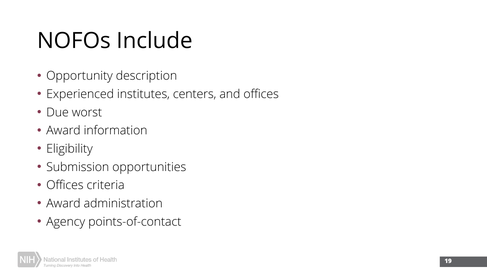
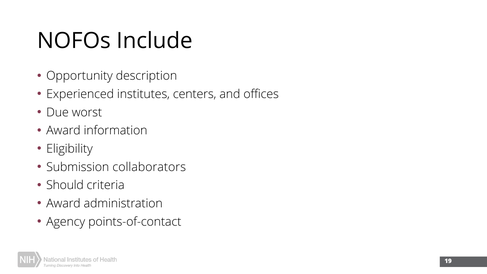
opportunities: opportunities -> collaborators (149, 167)
Offices: Offices -> Should (65, 185)
